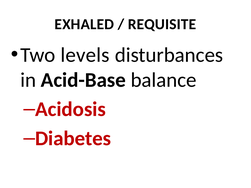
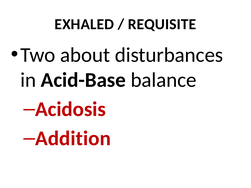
levels: levels -> about (85, 55)
Diabetes: Diabetes -> Addition (73, 139)
